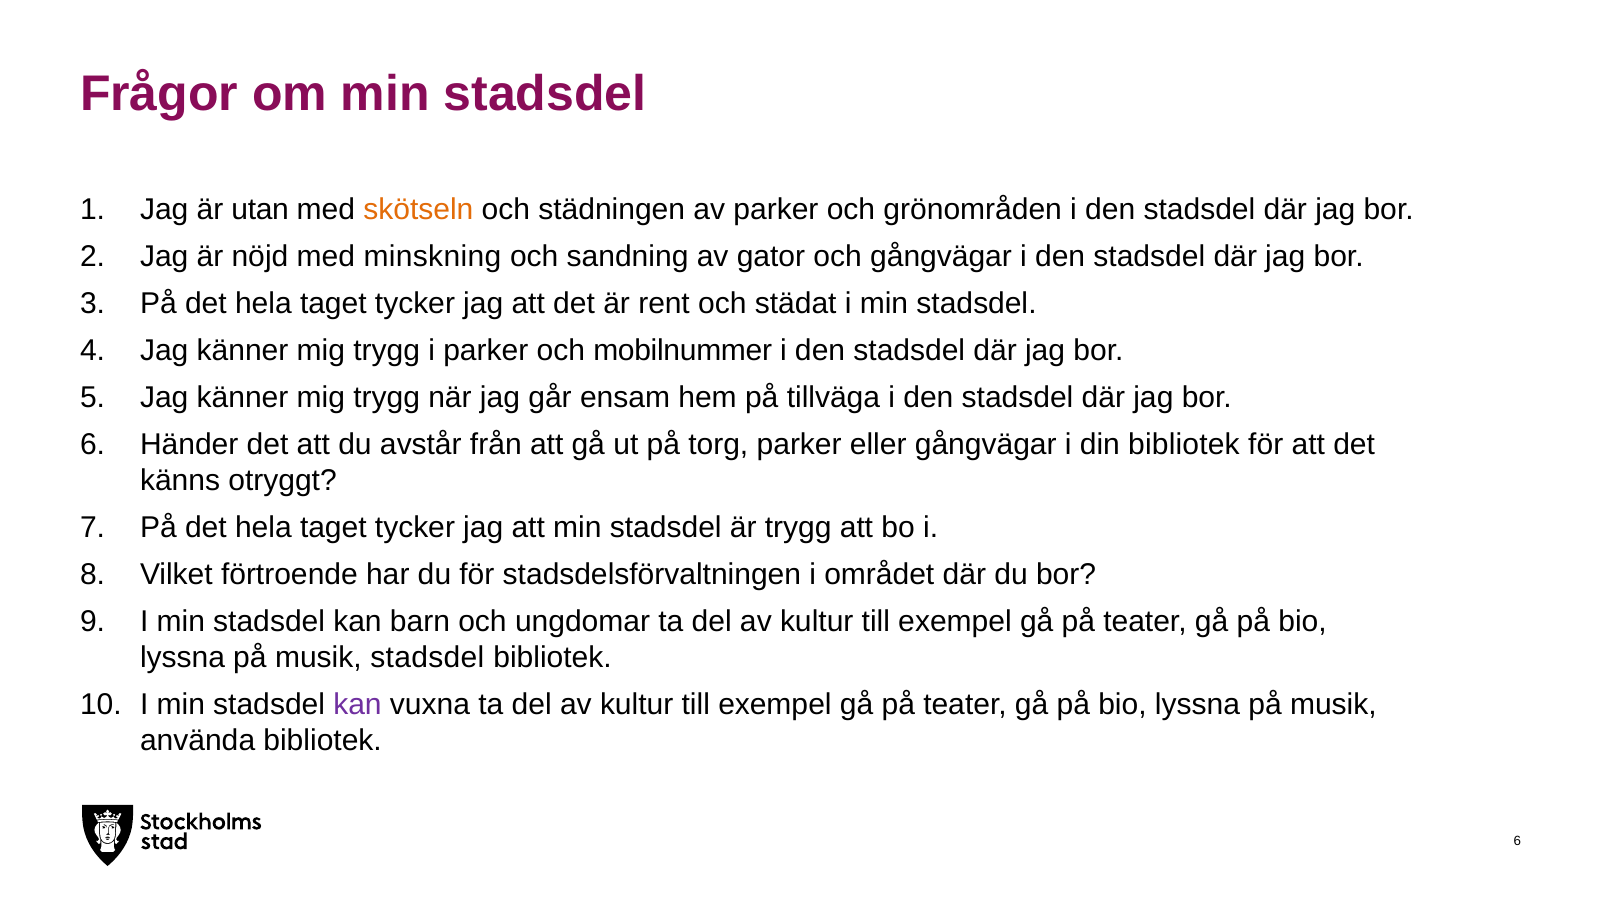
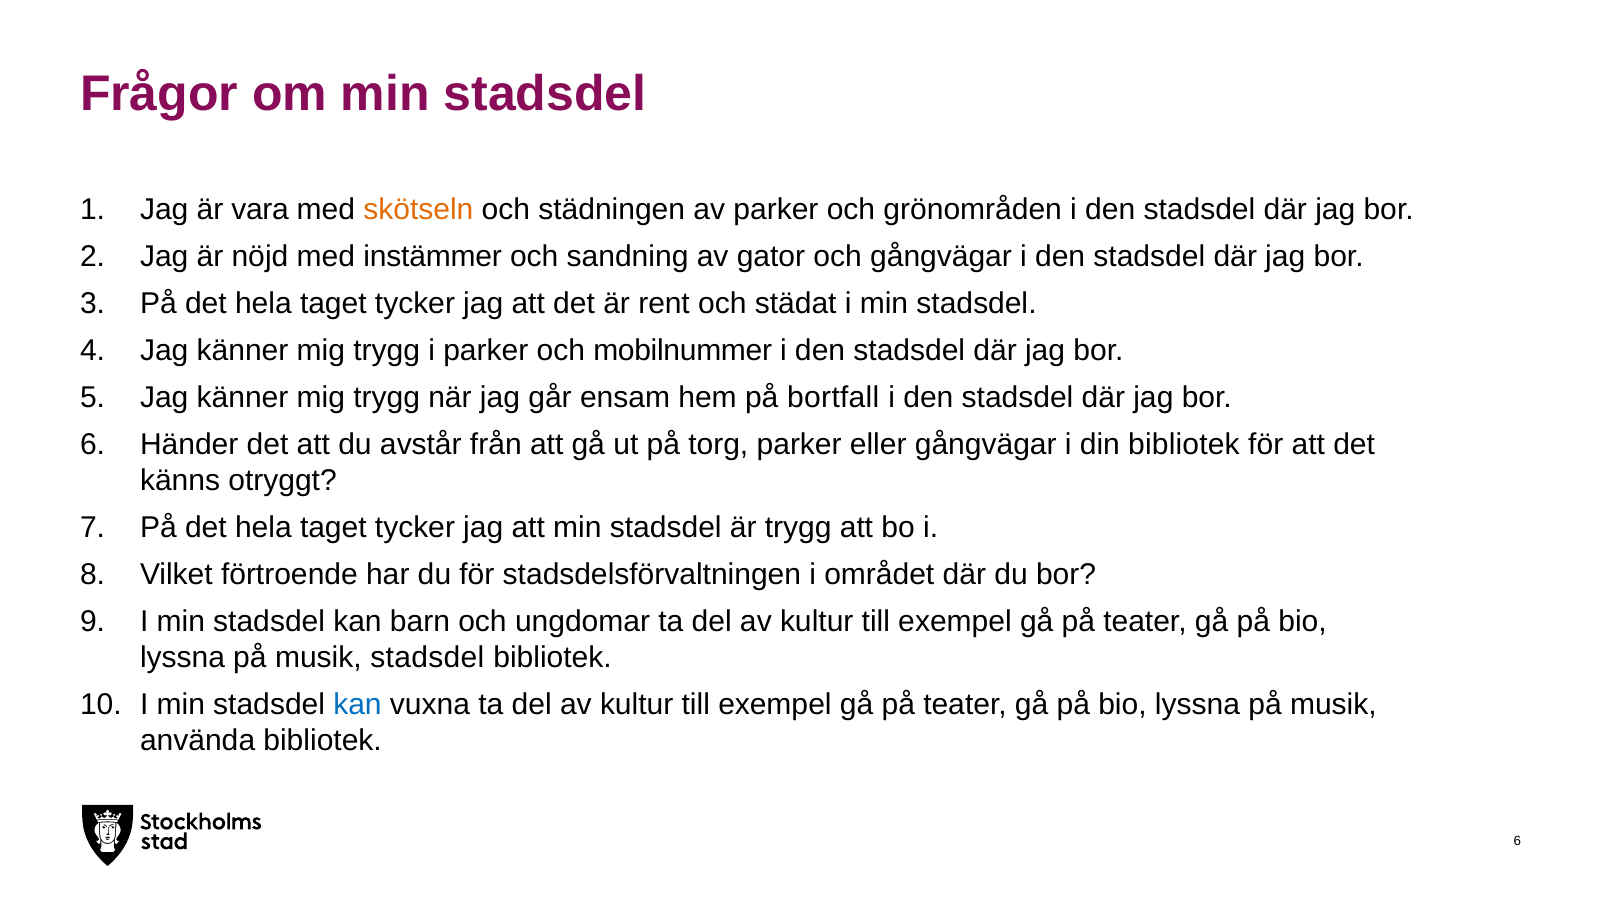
utan: utan -> vara (260, 209)
minskning: minskning -> instämmer (433, 256)
tillväga: tillväga -> bortfall (833, 397)
kan colour: purple -> blue (358, 705)
